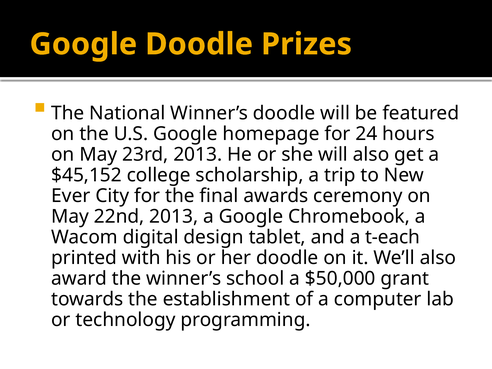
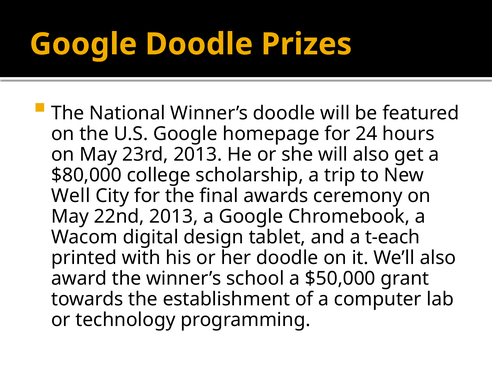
$45,152: $45,152 -> $80,000 (86, 175)
Ever: Ever -> Well (71, 196)
